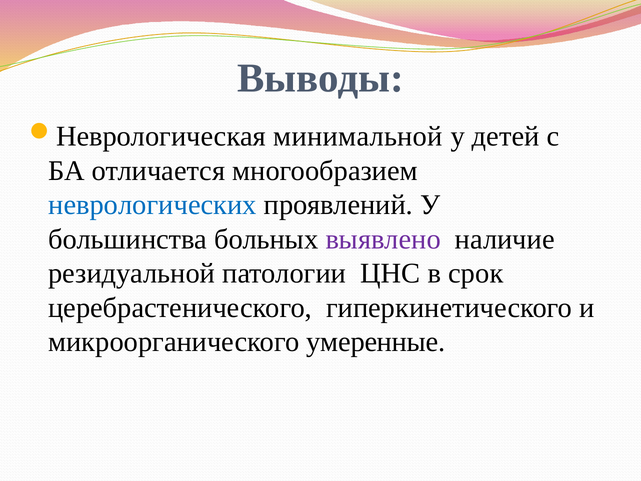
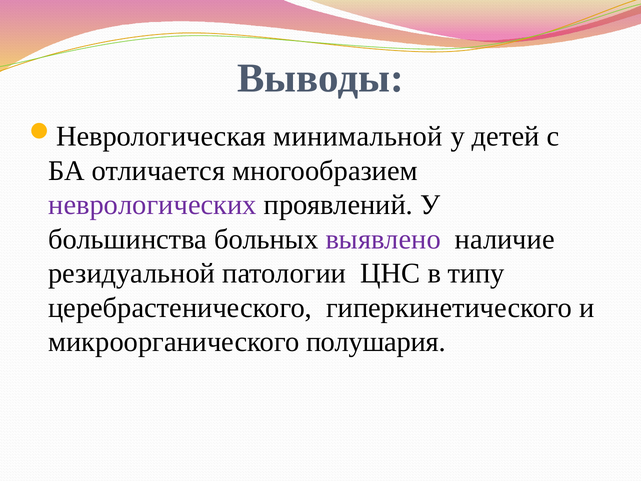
неврологических colour: blue -> purple (152, 205)
срок: срок -> типу (476, 273)
умеренные: умеренные -> полушария (376, 342)
